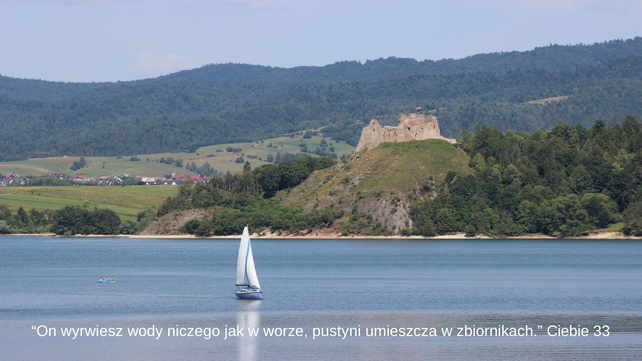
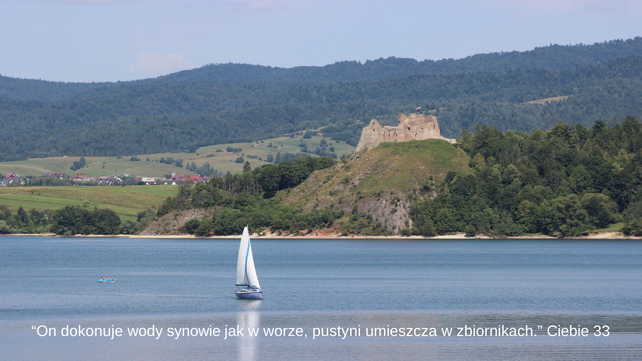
wyrwiesz: wyrwiesz -> dokonuje (92, 331)
niczego: niczego -> synowie (194, 331)
